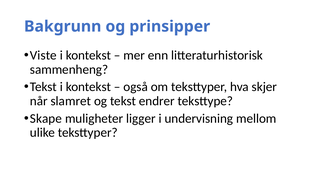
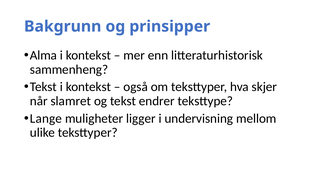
Viste: Viste -> Alma (43, 55)
Skape: Skape -> Lange (46, 119)
